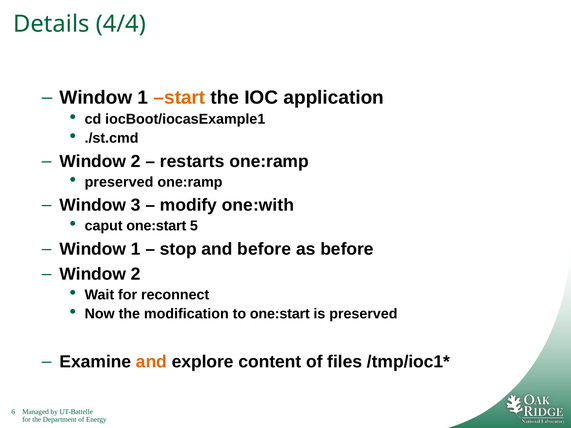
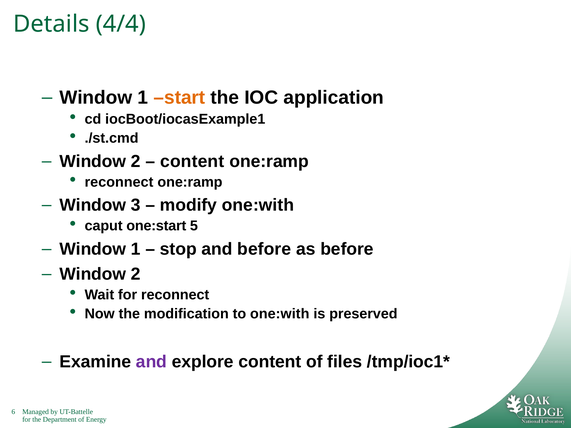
restarts: restarts -> content (192, 161)
preserved: preserved -> reconnect (119, 182)
to one:start: one:start -> one:with (280, 314)
and colour: orange -> purple (151, 362)
